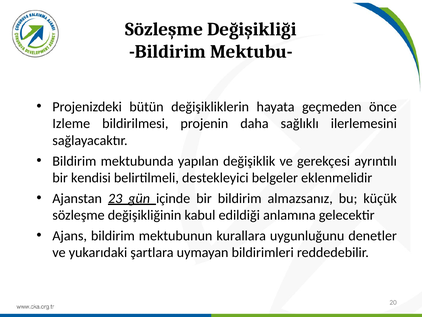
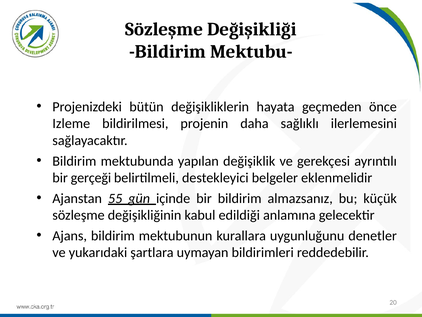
kendisi: kendisi -> gerçeği (91, 178)
23: 23 -> 55 (115, 198)
